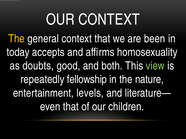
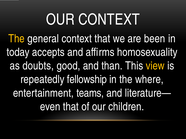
both: both -> than (112, 66)
view colour: light green -> yellow (155, 66)
nature: nature -> where (149, 80)
levels: levels -> teams (90, 93)
